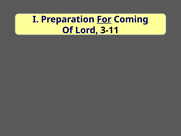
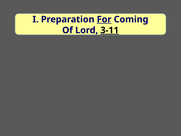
3-11 underline: none -> present (110, 30)
